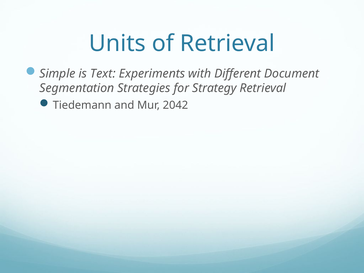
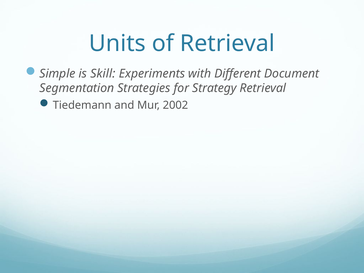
Text: Text -> Skill (103, 74)
2042: 2042 -> 2002 (175, 105)
